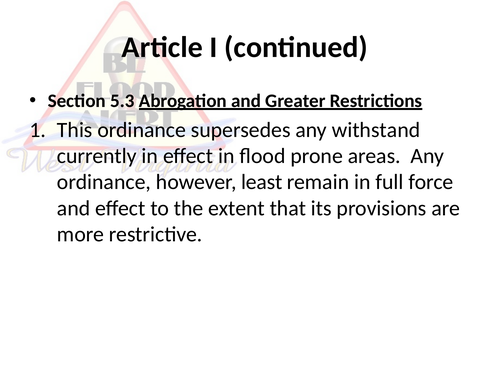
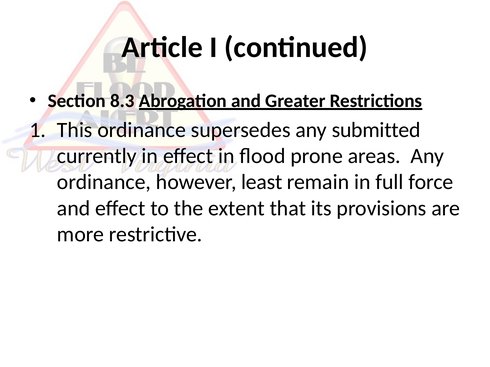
5.3: 5.3 -> 8.3 (122, 101)
withstand: withstand -> submitted (376, 130)
